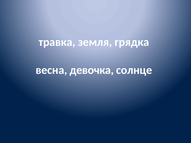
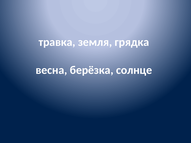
девочка: девочка -> берёзка (92, 70)
